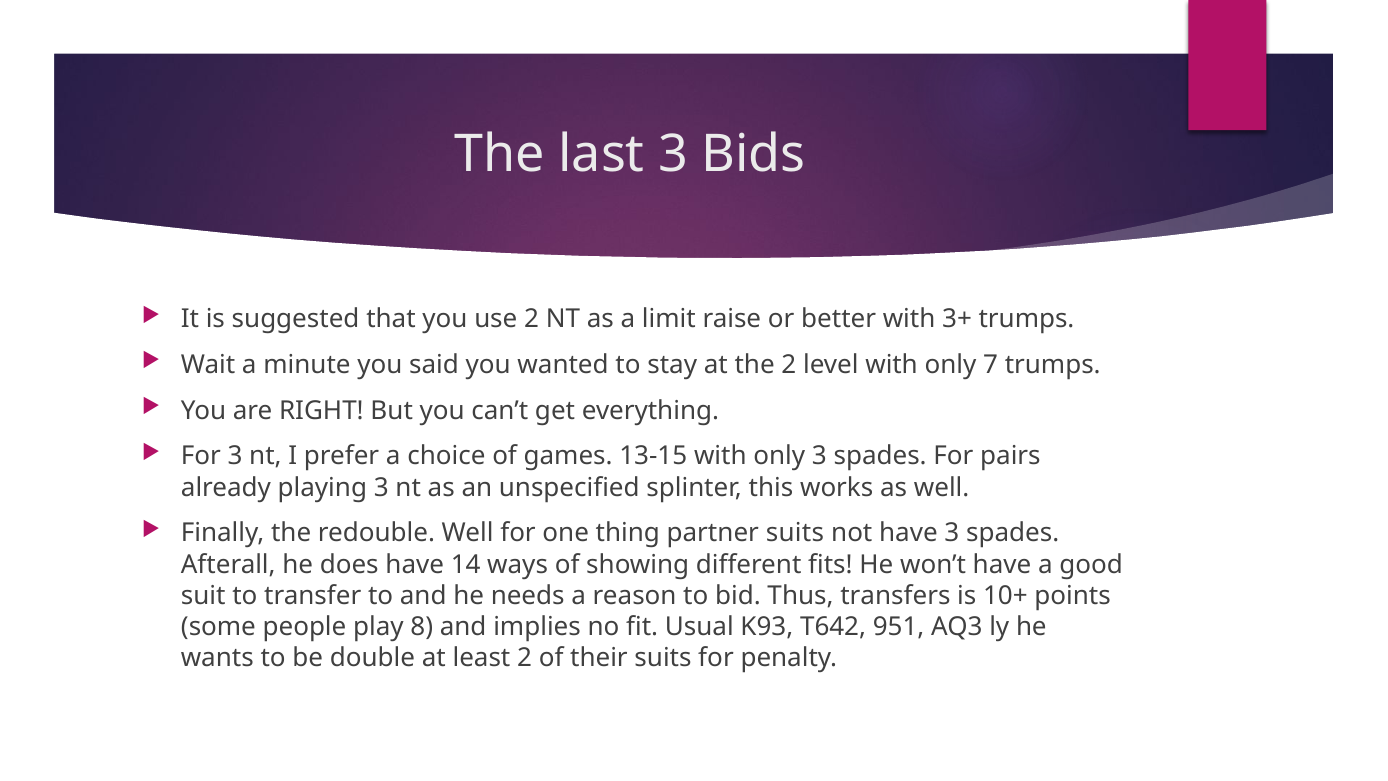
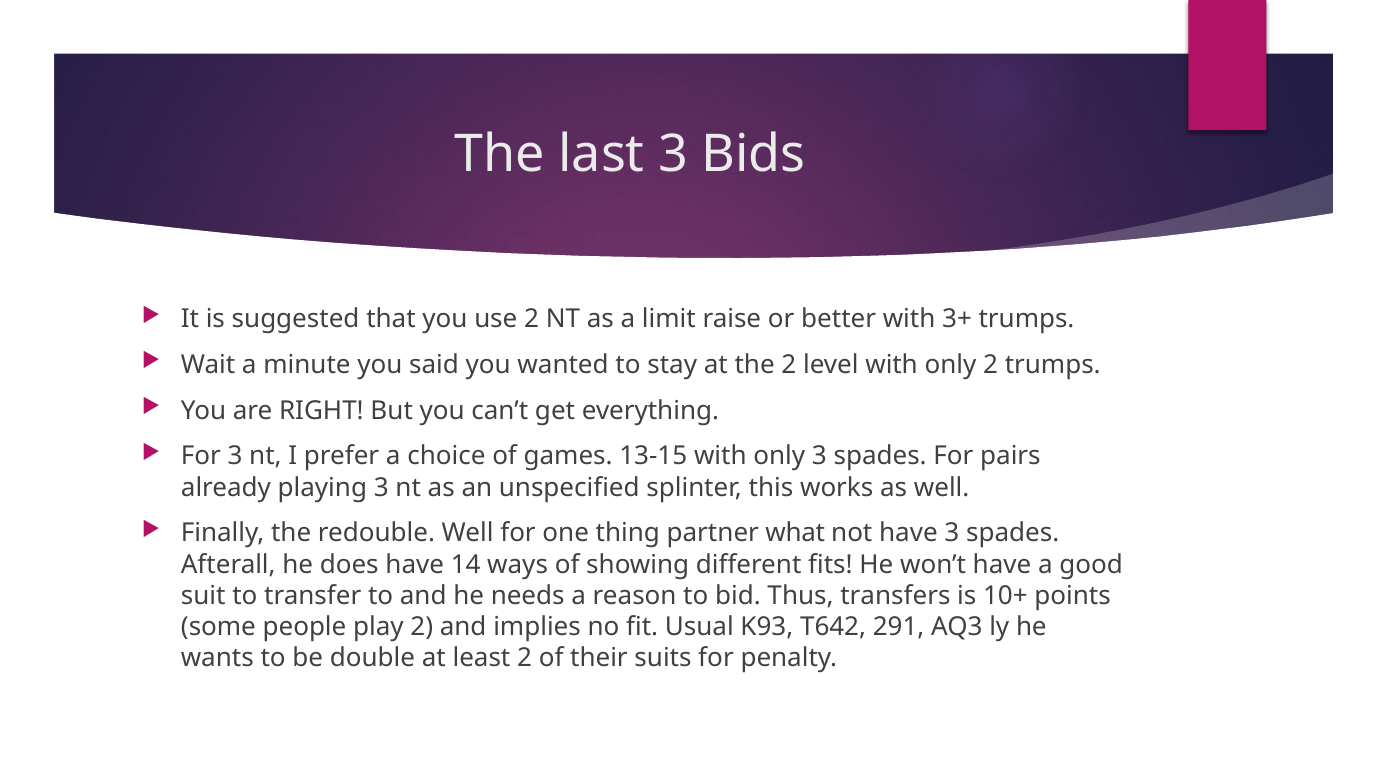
only 7: 7 -> 2 (991, 365)
partner suits: suits -> what (795, 533)
play 8: 8 -> 2 (422, 627)
951: 951 -> 291 (899, 627)
